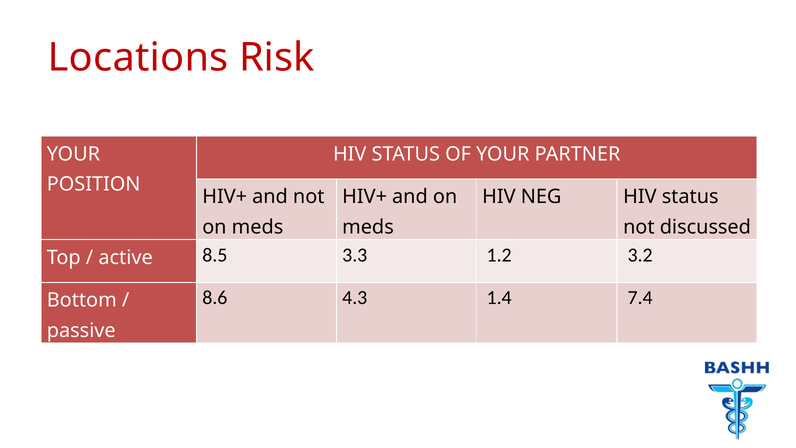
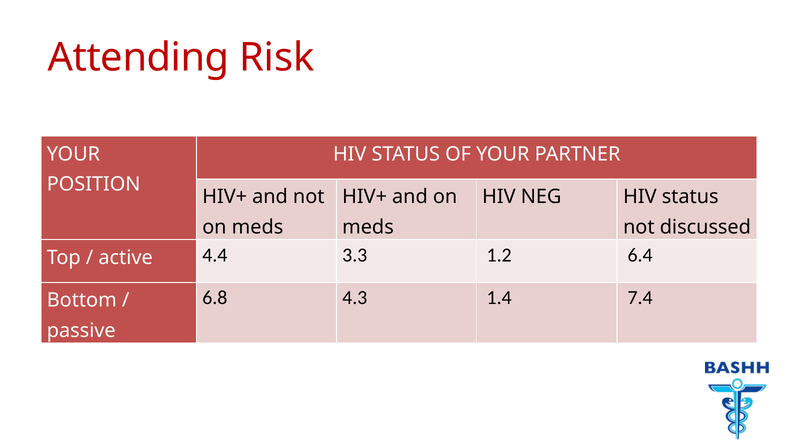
Locations: Locations -> Attending (138, 58)
8.5: 8.5 -> 4.4 (215, 255)
3.2: 3.2 -> 6.4 (640, 255)
8.6: 8.6 -> 6.8 (215, 298)
